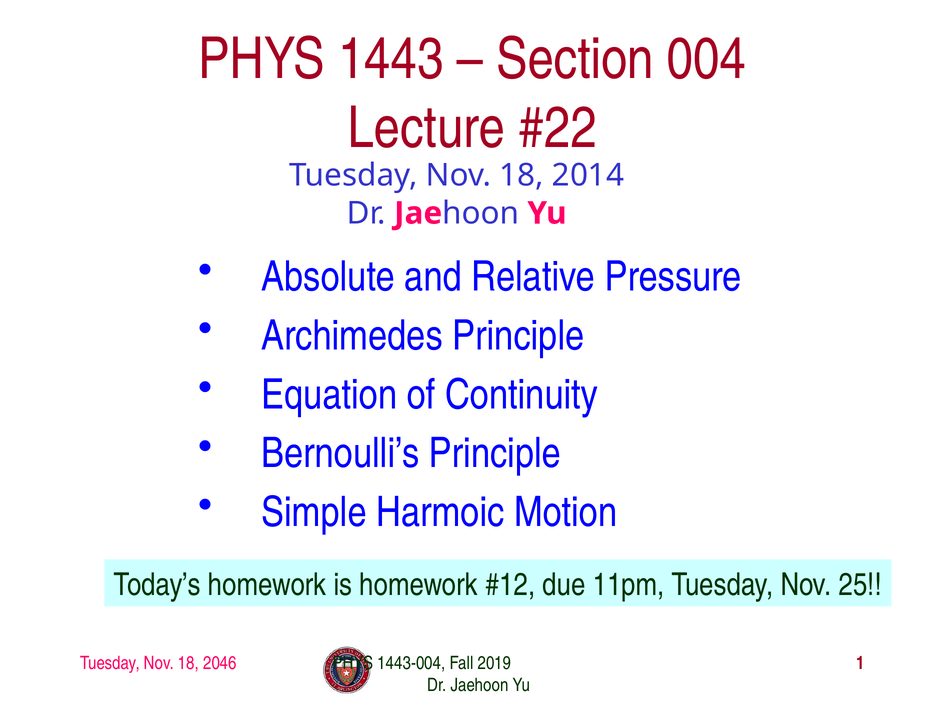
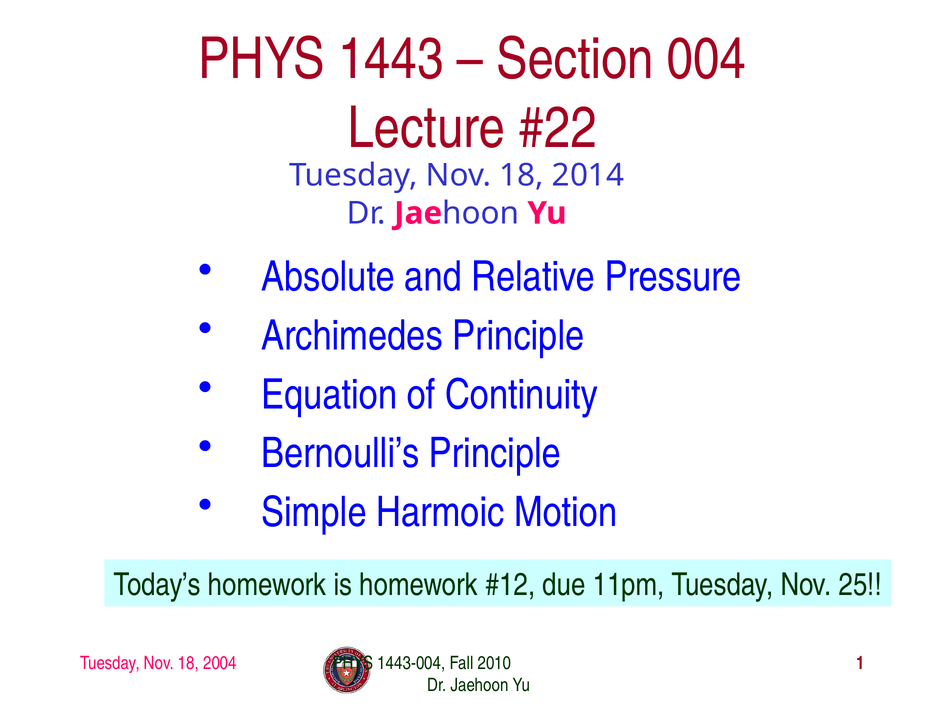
2046: 2046 -> 2004 (220, 663)
2019: 2019 -> 2010 (494, 663)
